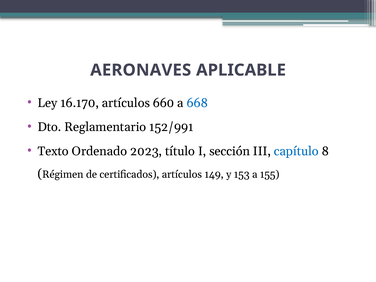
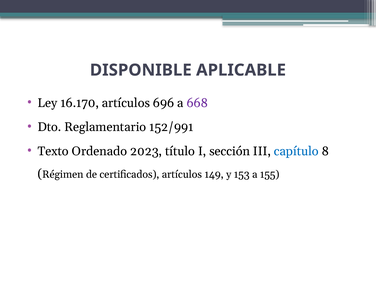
AERONAVES: AERONAVES -> DISPONIBLE (141, 70)
660: 660 -> 696 (164, 103)
668 colour: blue -> purple (197, 103)
